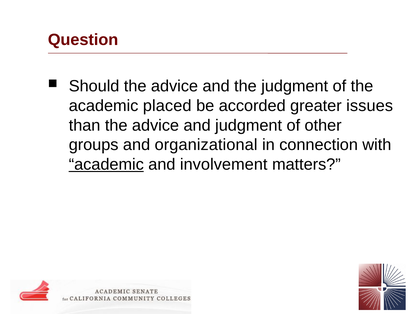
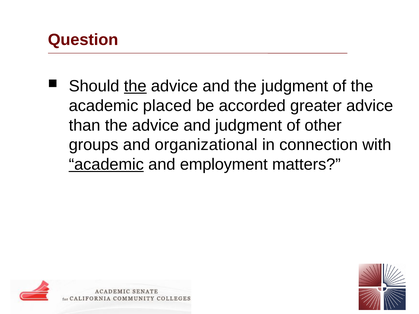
the underline: none -> present (135, 86)
greater issues: issues -> advice (370, 106)
involvement: involvement -> employment (224, 165)
